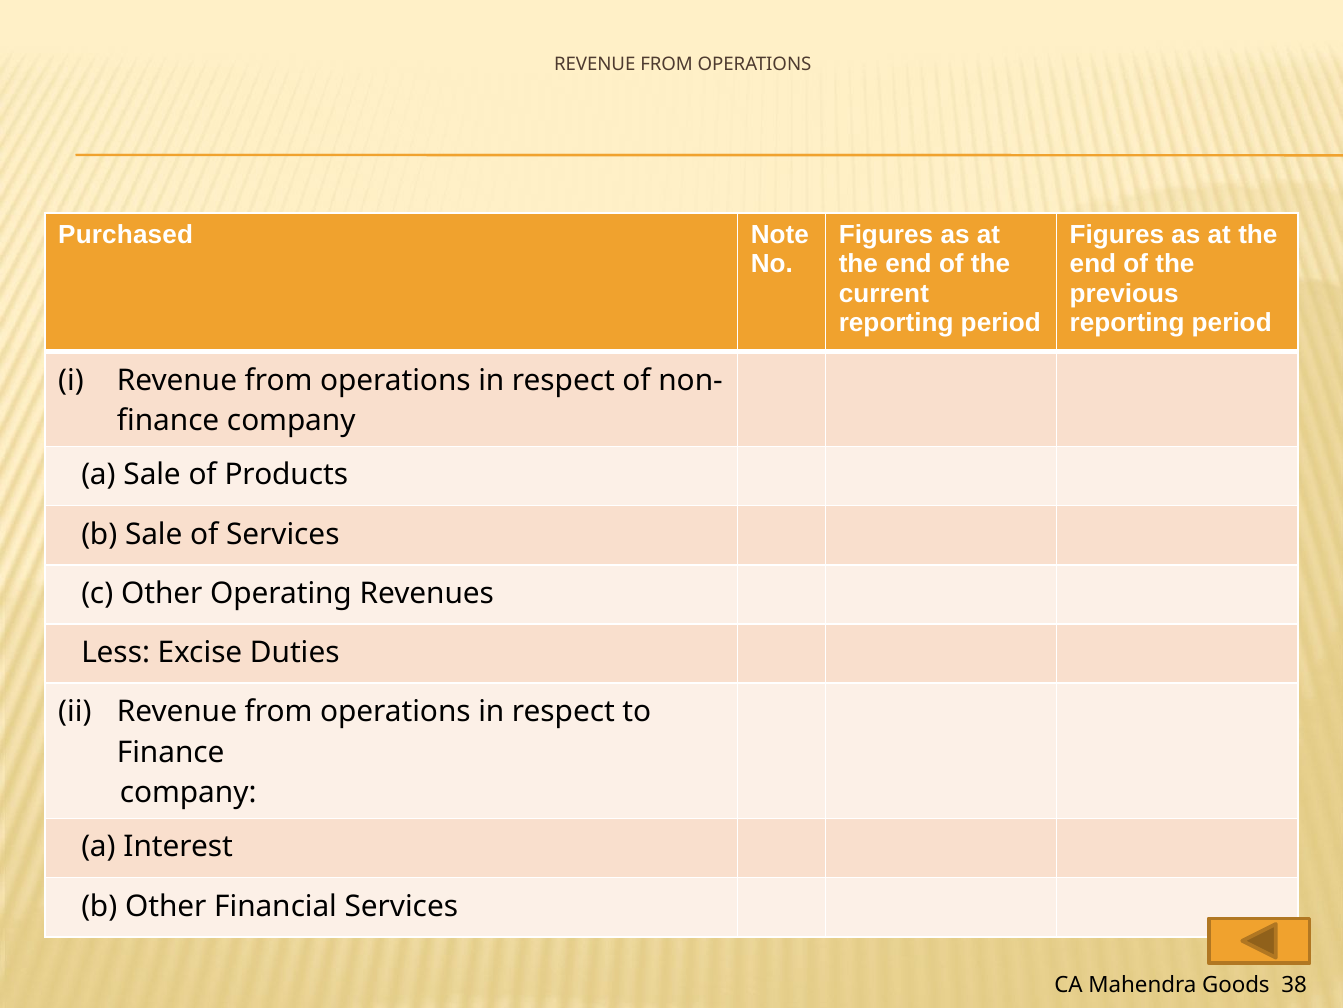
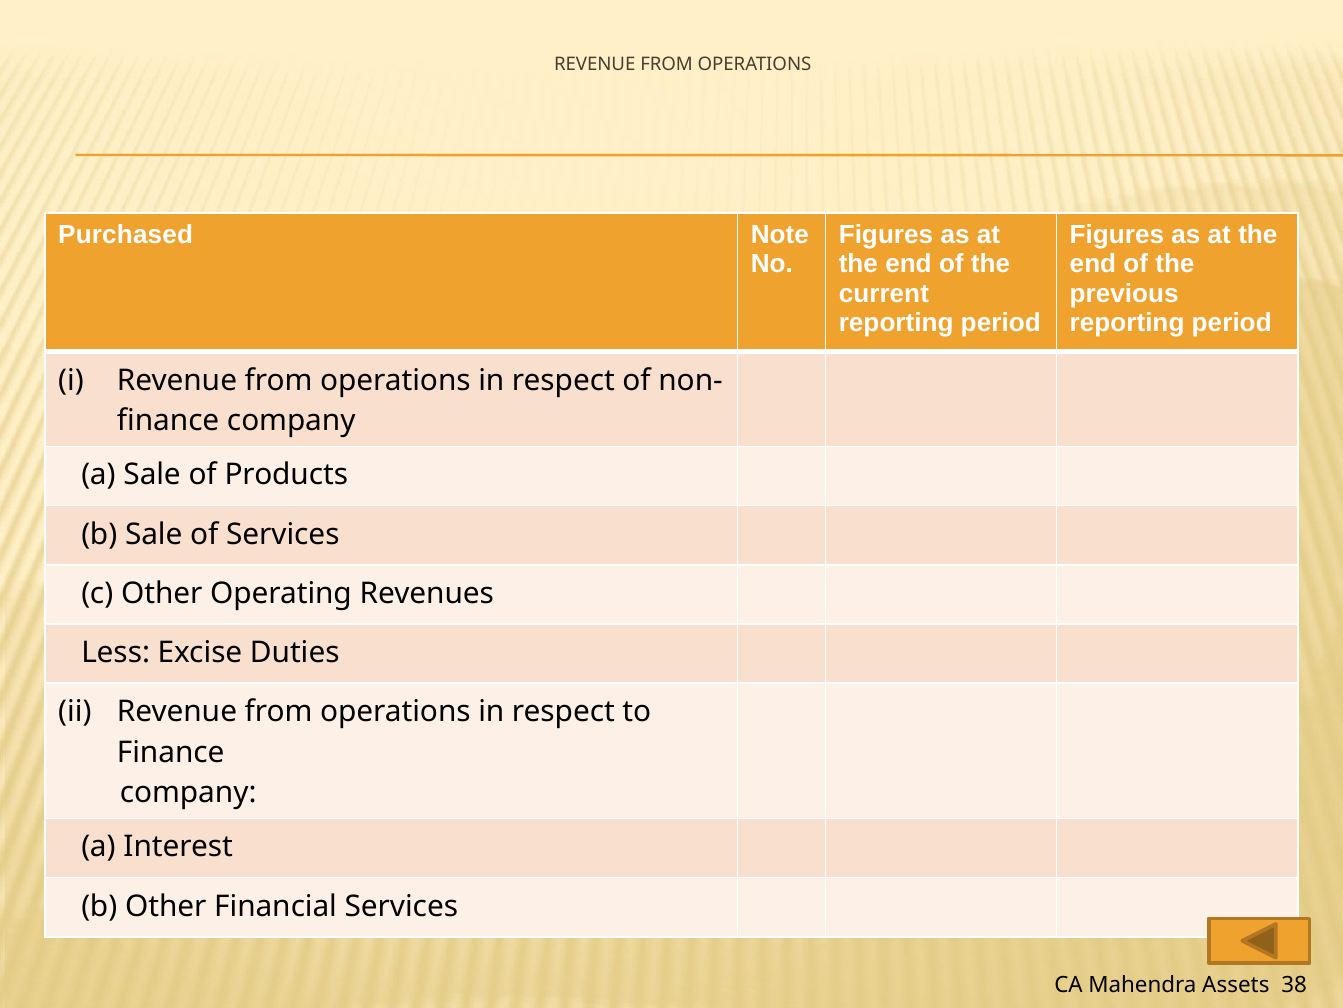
Goods: Goods -> Assets (1236, 984)
